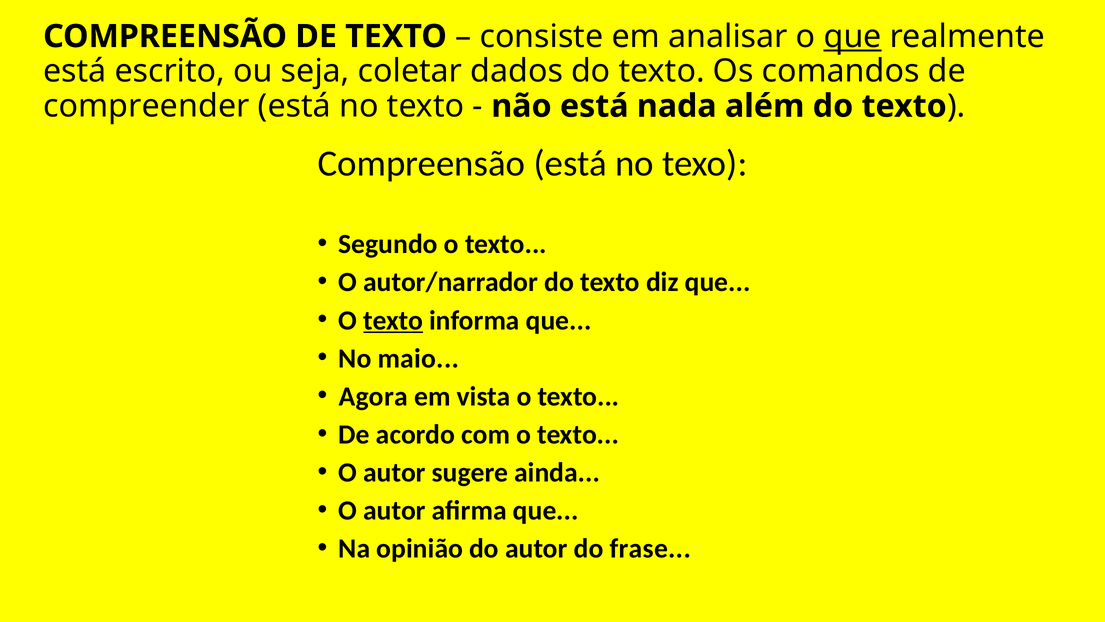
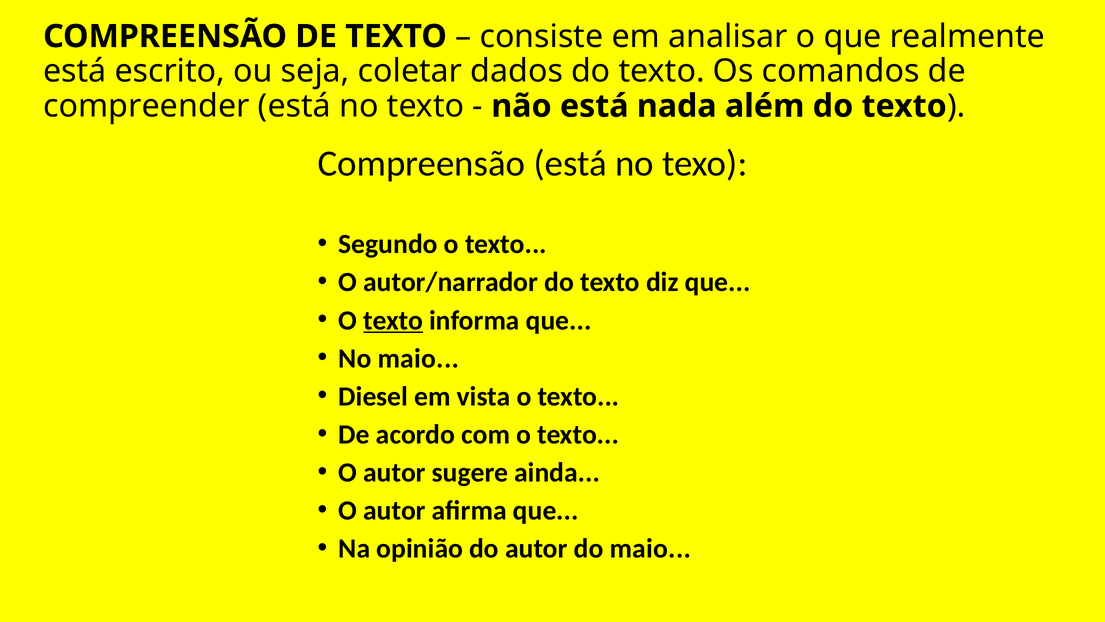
que underline: present -> none (853, 36)
Agora: Agora -> Diesel (373, 396)
do frase: frase -> maio (650, 548)
